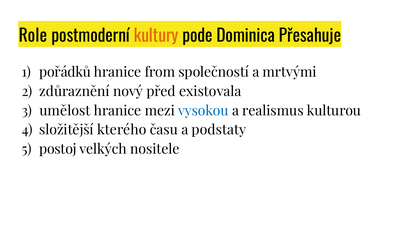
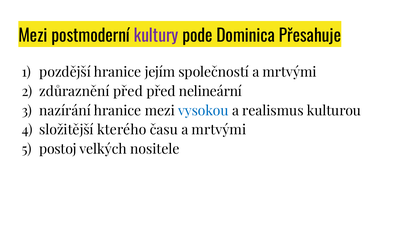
Role: Role -> Mezi (33, 36)
kultury colour: orange -> purple (156, 36)
pořádků: pořádků -> pozdější (65, 72)
from: from -> jejím (160, 72)
zdůraznění nový: nový -> před (128, 92)
existovala: existovala -> nelineární (210, 92)
umělost: umělost -> nazírání (65, 111)
času a podstaty: podstaty -> mrtvými (219, 130)
